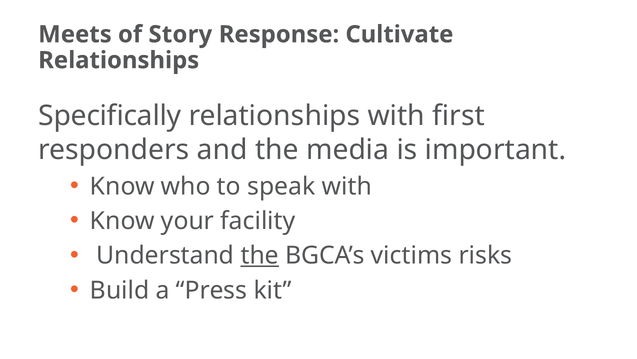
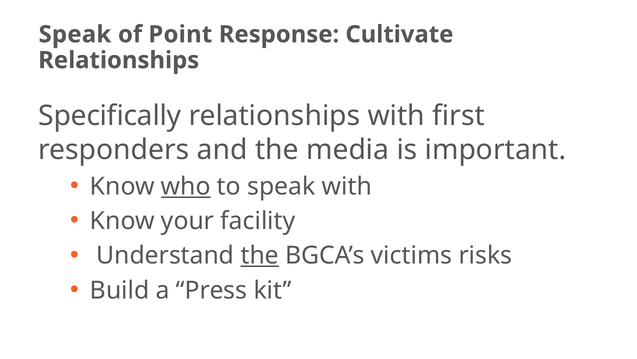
Meets: Meets -> Speak (75, 34)
Story: Story -> Point (180, 34)
who underline: none -> present (186, 186)
